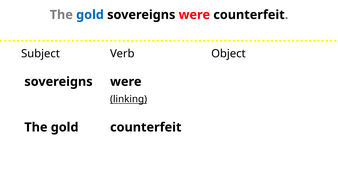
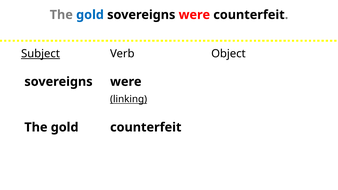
Subject underline: none -> present (40, 54)
